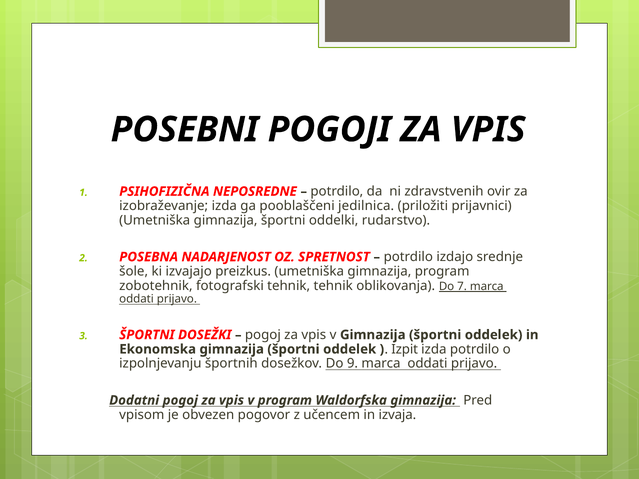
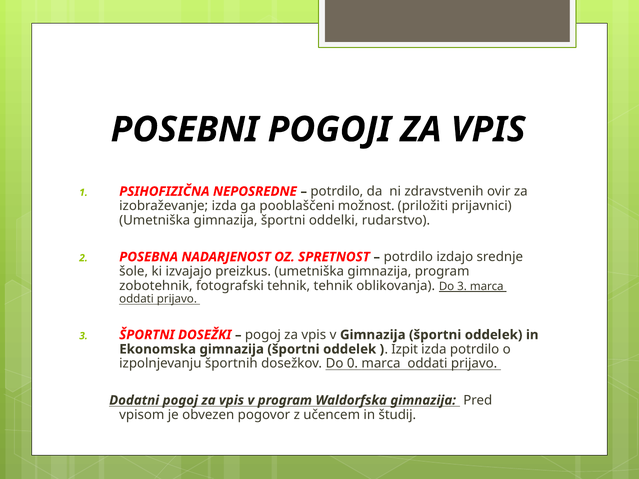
jedilnica: jedilnica -> možnost (366, 206)
Do 7: 7 -> 3 (462, 286)
9: 9 -> 0 (352, 364)
izvaja: izvaja -> študij (397, 415)
